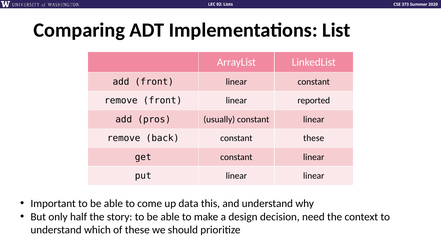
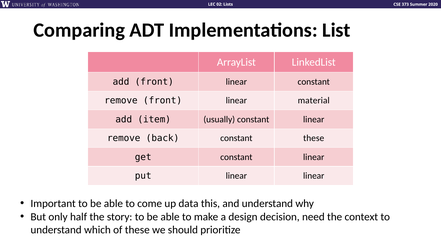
reported: reported -> material (314, 101)
pros: pros -> item (154, 119)
